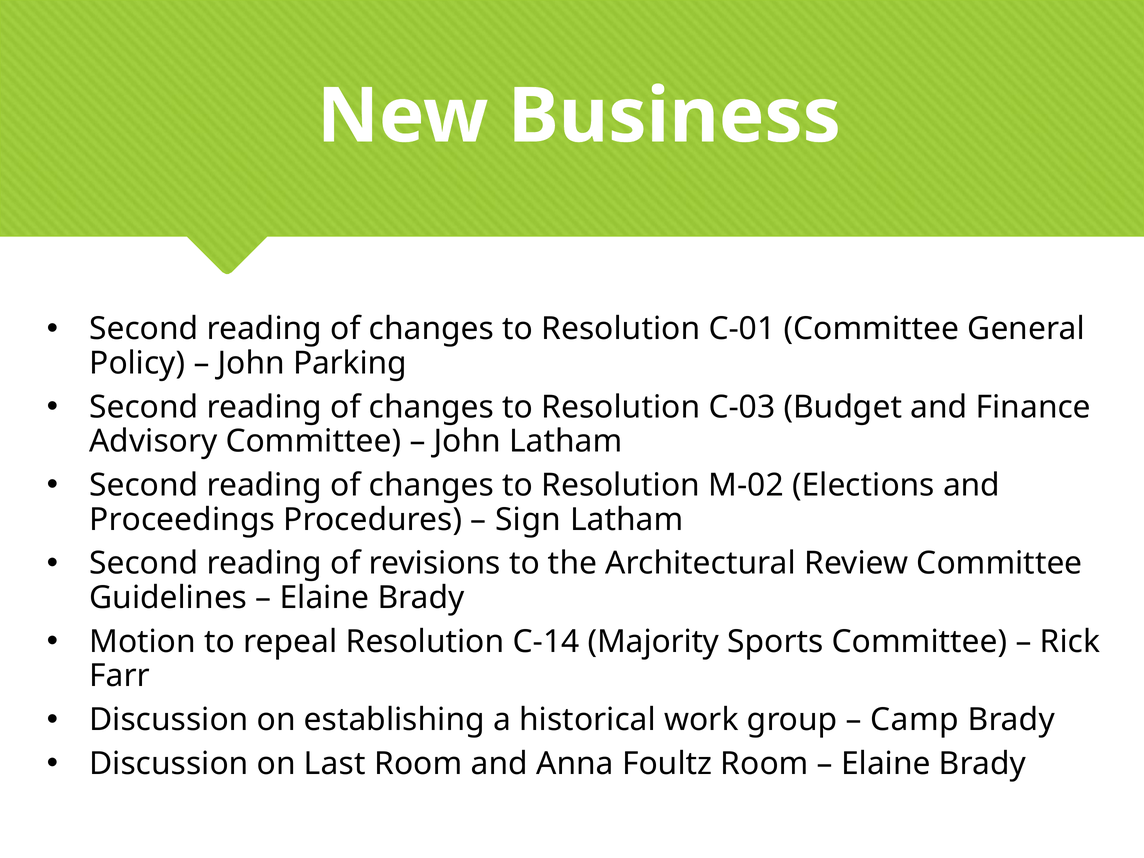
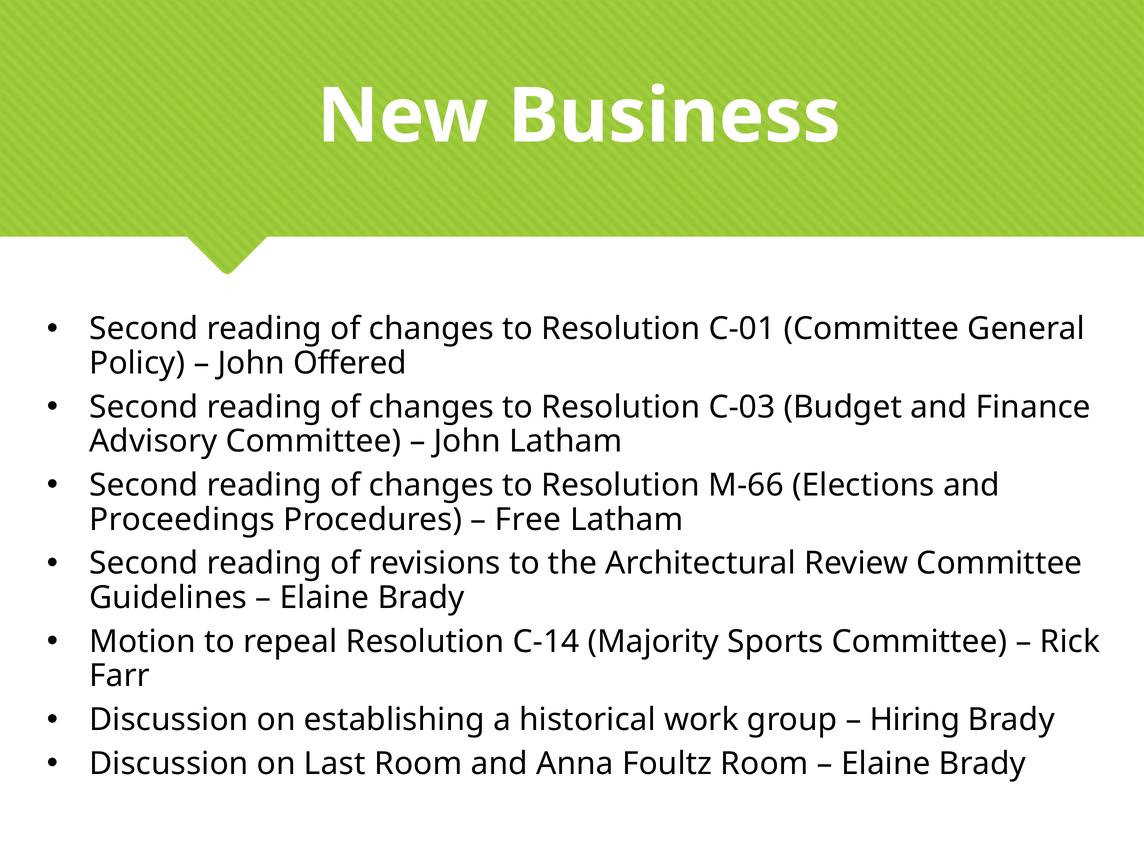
Parking: Parking -> Offered (350, 363)
M-02: M-02 -> M-66 (746, 485)
Sign: Sign -> Free (528, 520)
Camp: Camp -> Hiring (915, 720)
